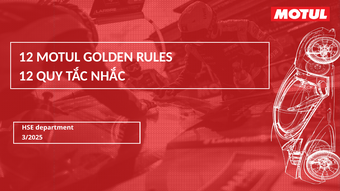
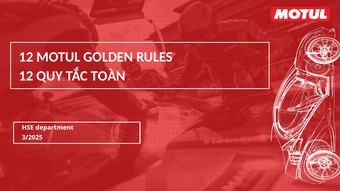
NHẮC: NHẮC -> TOÀN (108, 76)
